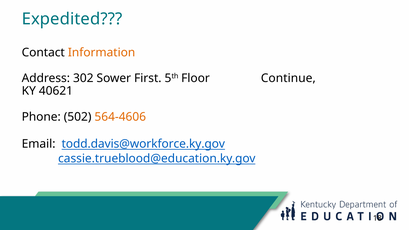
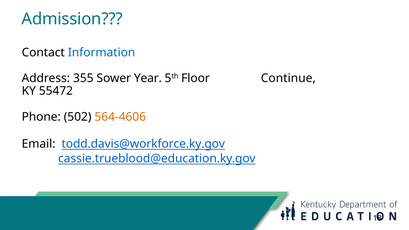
Expedited: Expedited -> Admission (72, 19)
Information colour: orange -> blue (102, 52)
302: 302 -> 355 (83, 78)
First: First -> Year (148, 78)
40621: 40621 -> 55472 (56, 91)
